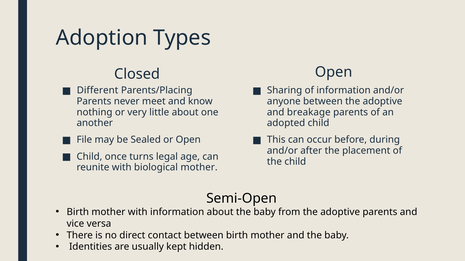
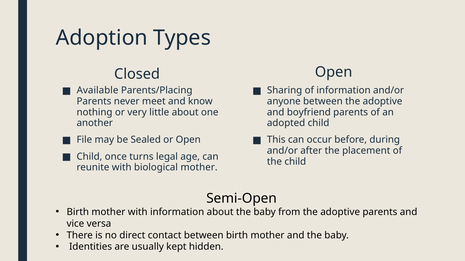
Different: Different -> Available (98, 91)
breakage: breakage -> boyfriend (309, 112)
